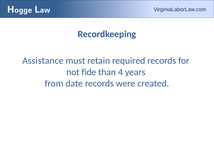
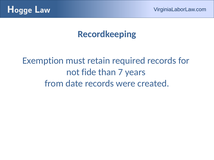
Assistance: Assistance -> Exemption (43, 61)
4: 4 -> 7 (120, 72)
